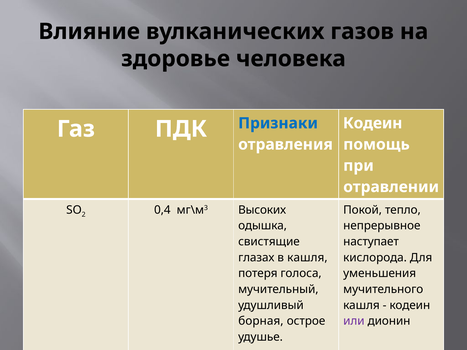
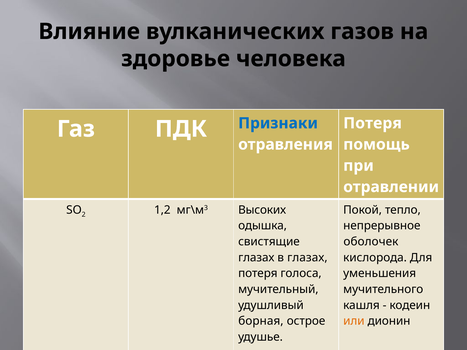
Кодеин: Кодеин -> Потеря (373, 123)
0,4: 0,4 -> 1,2 (162, 210)
наступает: наступает -> оболочек (371, 242)
в кашля: кашля -> глазах (307, 258)
или colour: purple -> orange (354, 321)
